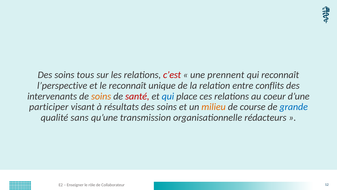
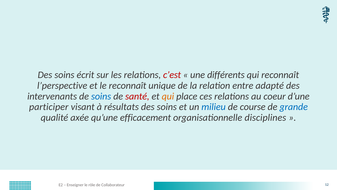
tous: tous -> écrit (85, 75)
prennent: prennent -> différents (226, 75)
conflits: conflits -> adapté (270, 85)
soins colour: orange -> blue (101, 96)
qui colour: blue -> orange (168, 96)
milieu colour: orange -> blue (214, 107)
sans: sans -> axée (80, 117)
transmission: transmission -> efficacement (146, 117)
rédacteurs: rédacteurs -> disciplines (265, 117)
